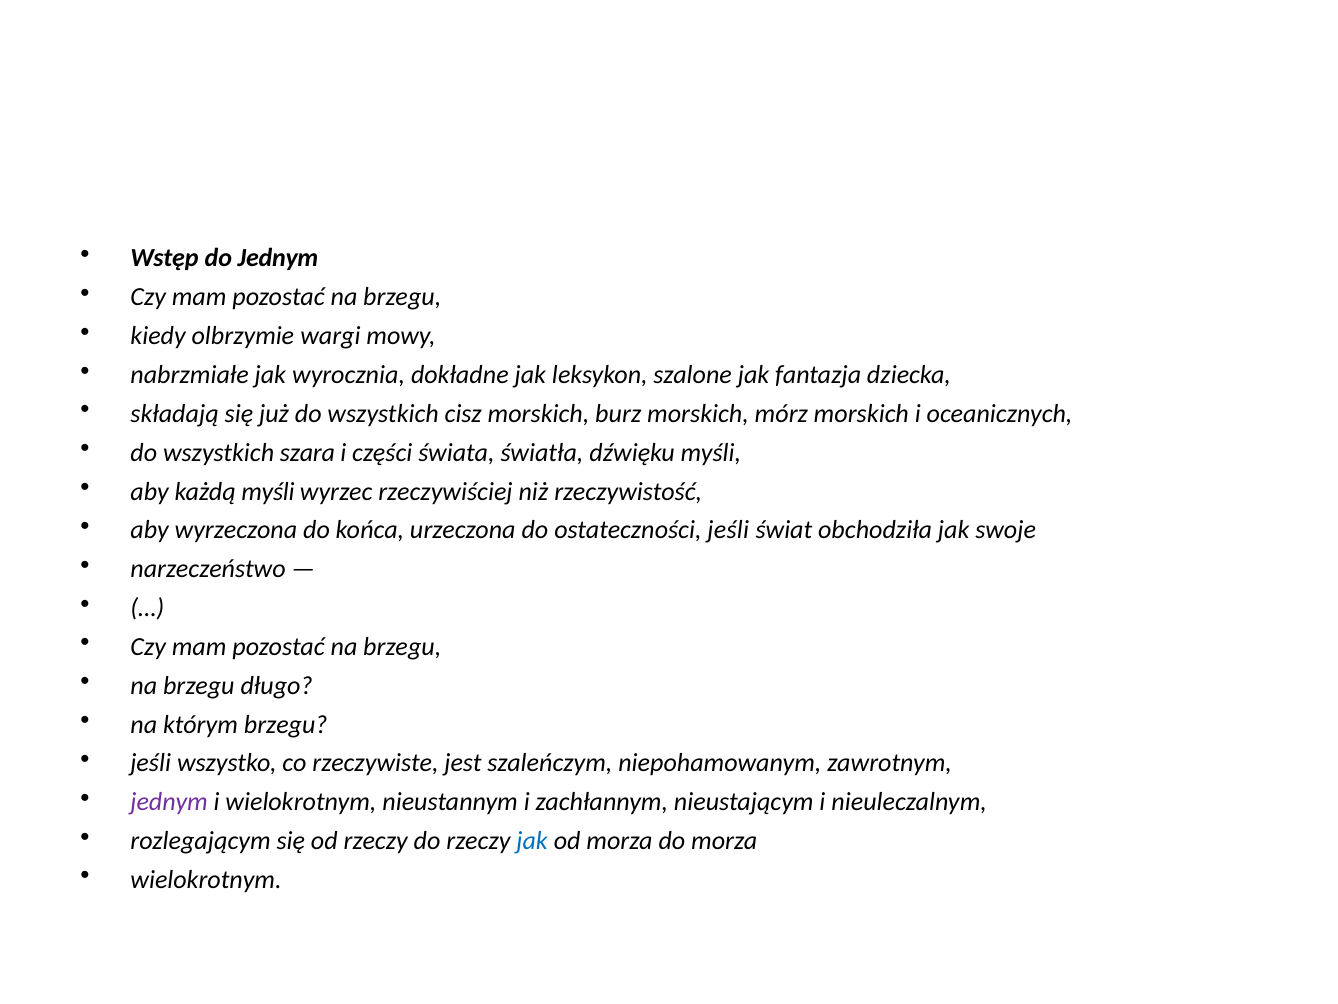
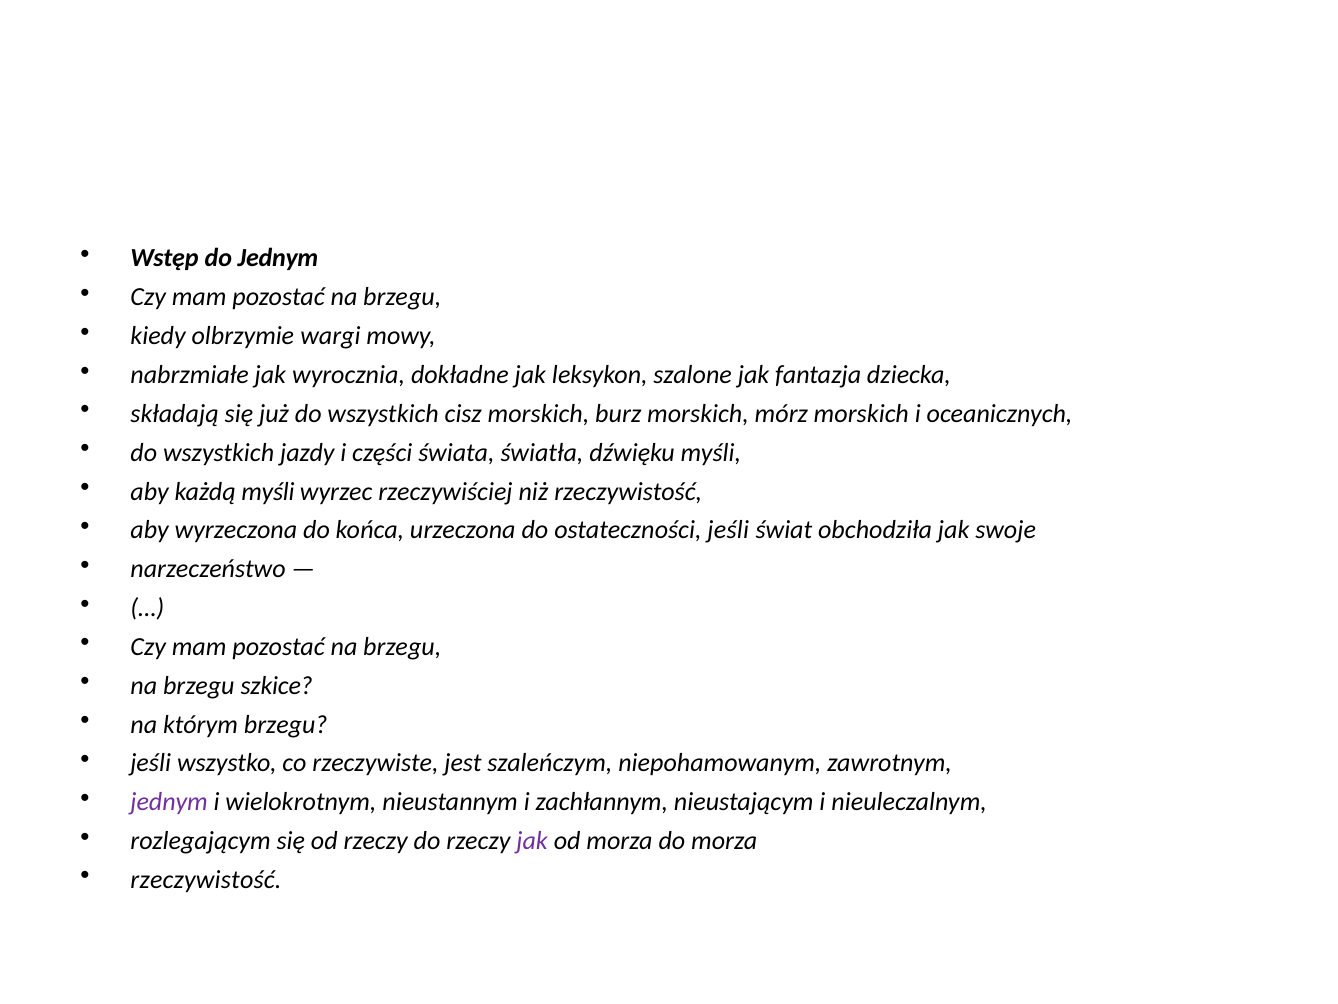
szara: szara -> jazdy (307, 452)
długo: długo -> szkice (277, 685)
jak colour: blue -> purple (532, 841)
wielokrotnym: wielokrotnym -> rzeczywistość (206, 879)
